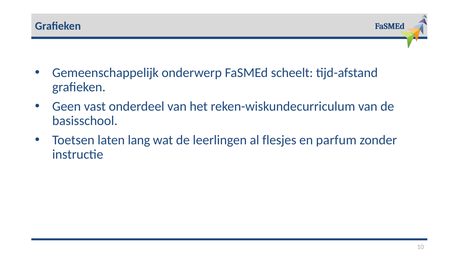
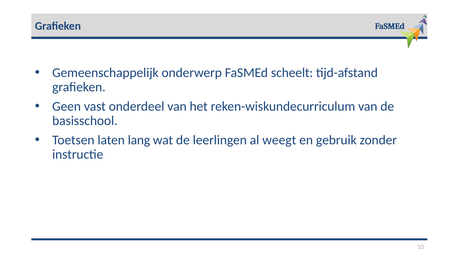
flesjes: flesjes -> weegt (279, 140)
parfum: parfum -> gebruik (336, 140)
